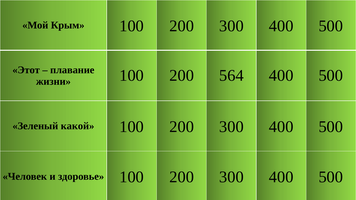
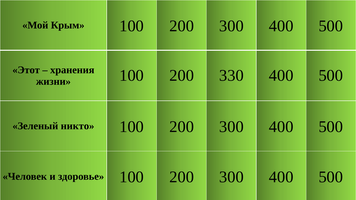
плавание: плавание -> хранения (72, 70)
564: 564 -> 330 (231, 76)
какой: какой -> никто (78, 126)
